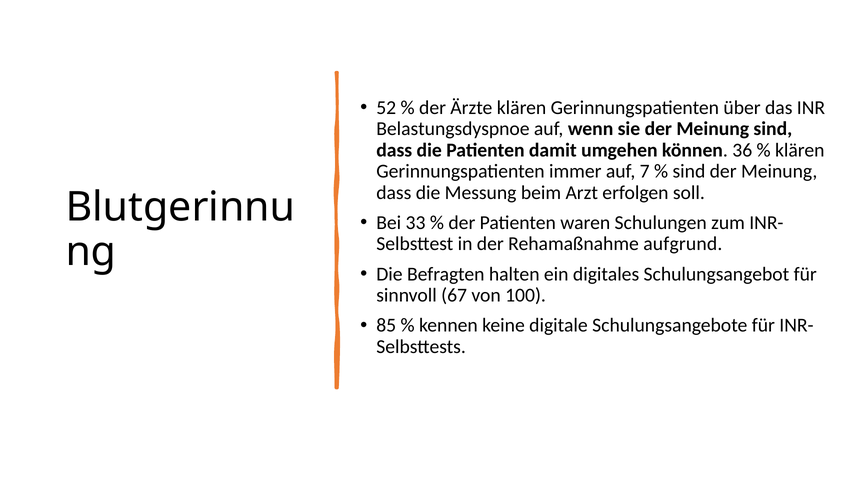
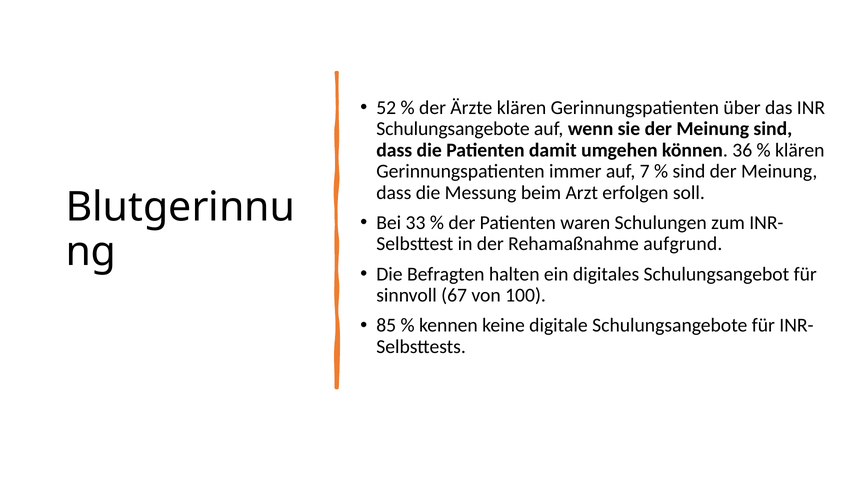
Belastungsdyspnoe: Belastungsdyspnoe -> Schulungsangebote (453, 129)
